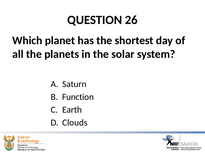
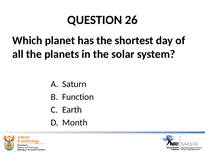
Clouds: Clouds -> Month (75, 122)
